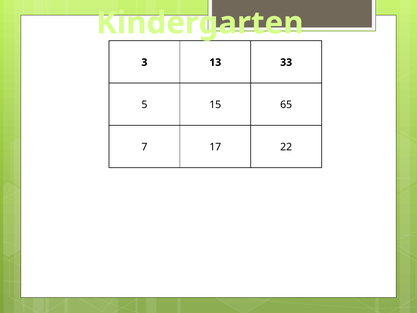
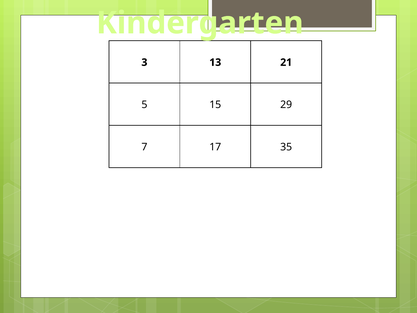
33: 33 -> 21 (286, 62)
65: 65 -> 29 (286, 105)
22: 22 -> 35 (286, 147)
